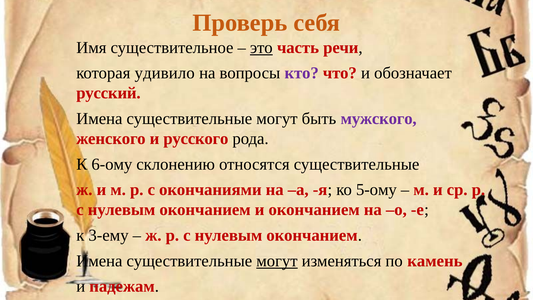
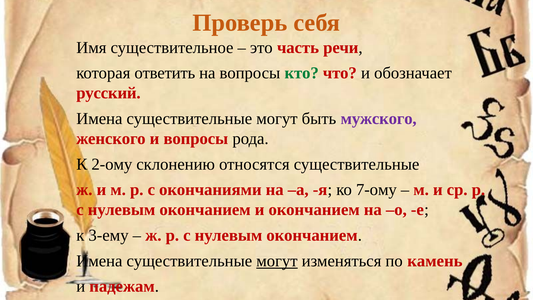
это underline: present -> none (261, 47)
удивило: удивило -> ответить (165, 73)
кто colour: purple -> green (302, 73)
и русского: русского -> вопросы (196, 139)
6-ому: 6-ому -> 2-ому (112, 164)
5-ому: 5-ому -> 7-ому (376, 190)
